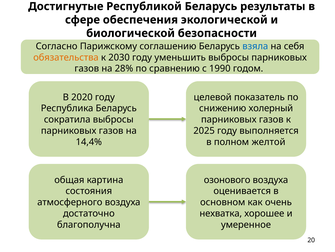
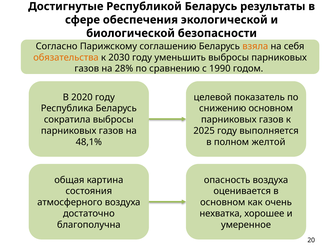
взяла colour: blue -> orange (255, 46)
снижению холерный: холерный -> основном (271, 108)
14,4%: 14,4% -> 48,1% (89, 142)
озонового: озонового -> опасность (227, 179)
